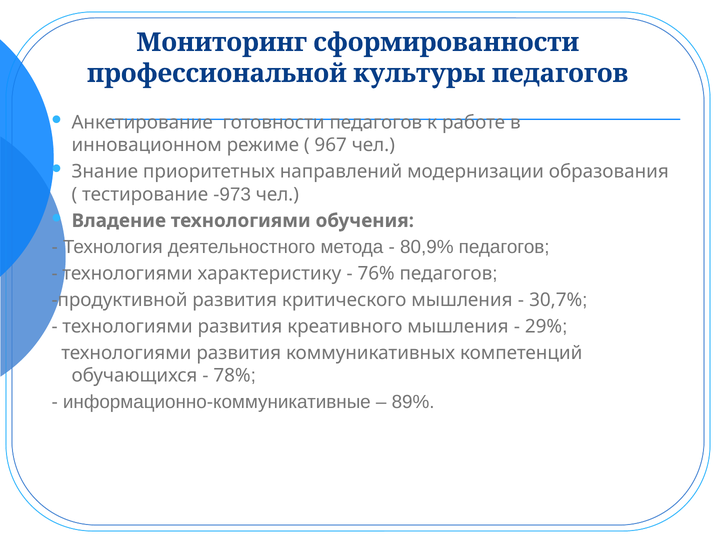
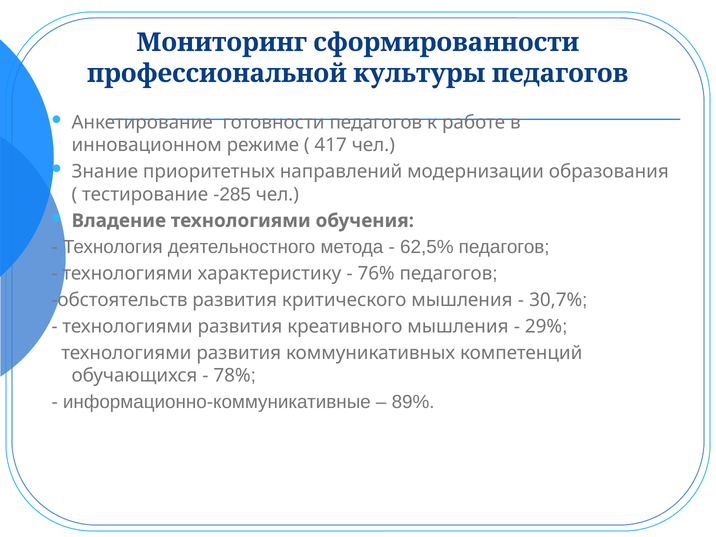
967: 967 -> 417 (331, 145)
-973: -973 -> -285 (232, 194)
80,9%: 80,9% -> 62,5% (427, 247)
продуктивной: продуктивной -> обстоятельств (120, 300)
